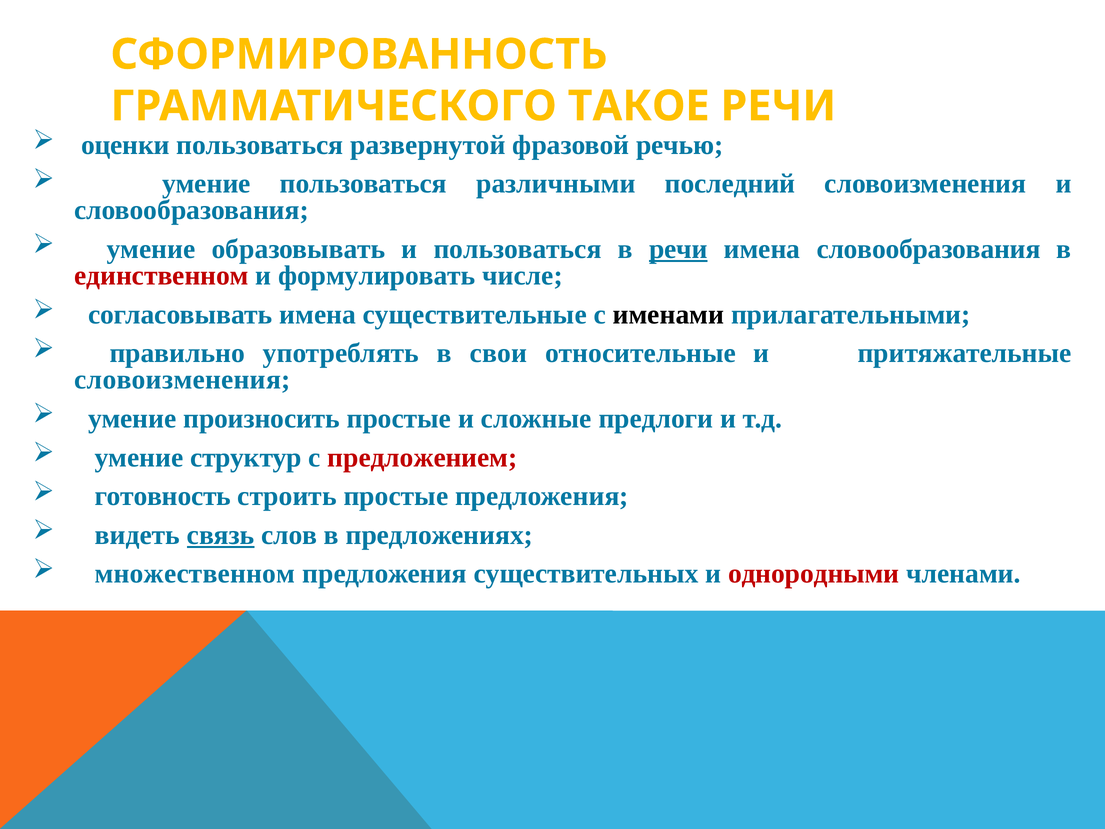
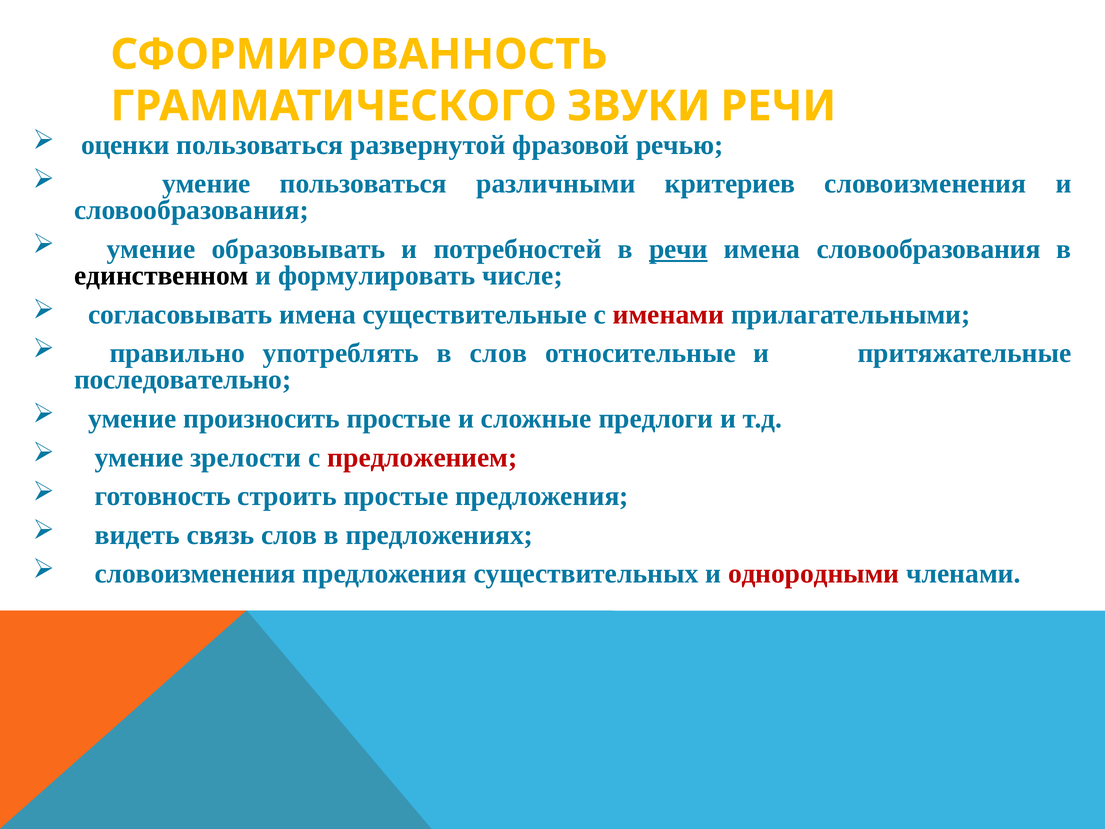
ТАКОЕ: ТАКОЕ -> ЗВУКИ (639, 106)
последний: последний -> критериев (730, 184)
и пользоваться: пользоваться -> потребностей (518, 249)
единственном colour: red -> black (161, 276)
именами colour: black -> red (668, 314)
в свои: свои -> слов (498, 353)
словоизменения: словоизменения -> последовательно (183, 380)
структур: структур -> зрелости (246, 457)
связь underline: present -> none (221, 535)
множественном: множественном -> словоизменения (195, 574)
